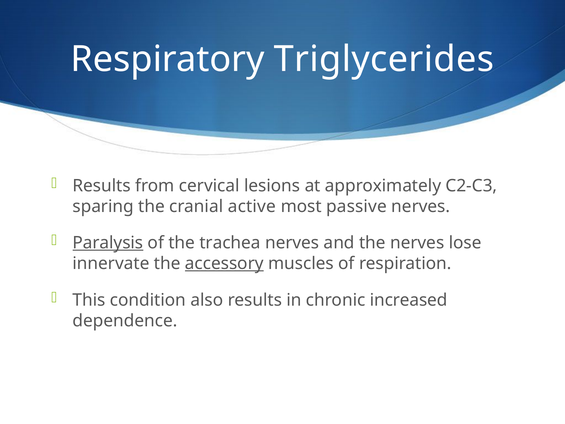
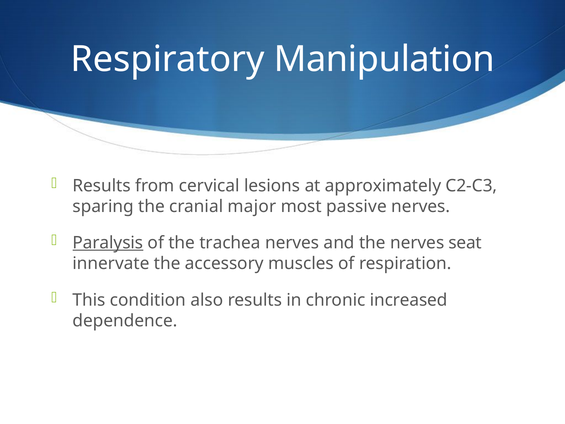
Triglycerides: Triglycerides -> Manipulation (384, 59)
active: active -> major (252, 206)
lose: lose -> seat (465, 243)
accessory underline: present -> none (224, 263)
